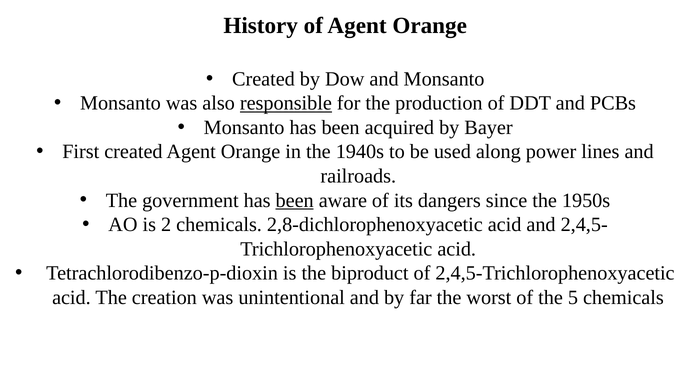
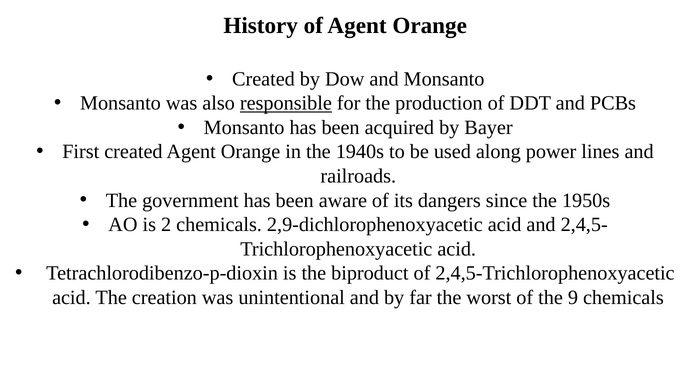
been underline: present -> none (295, 201)
2,8-dichlorophenoxyacetic: 2,8-dichlorophenoxyacetic -> 2,9-dichlorophenoxyacetic (375, 225)
5: 5 -> 9 (573, 298)
